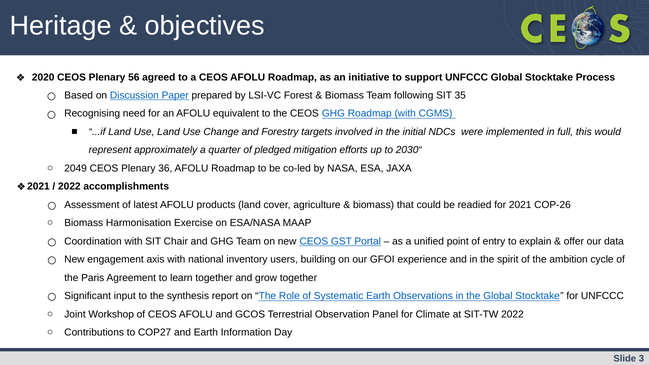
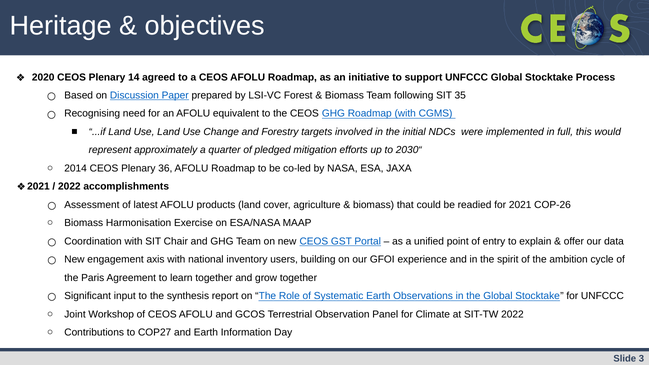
56: 56 -> 14 (134, 77)
2049: 2049 -> 2014 (76, 168)
